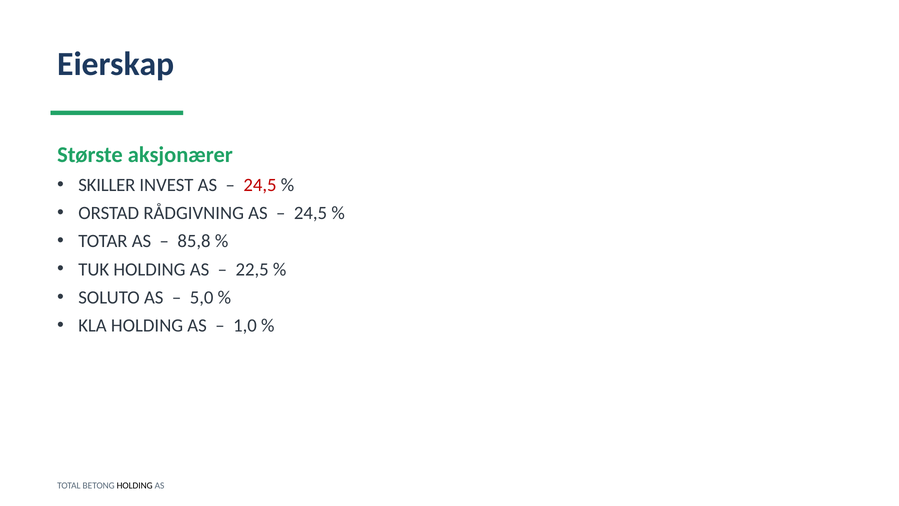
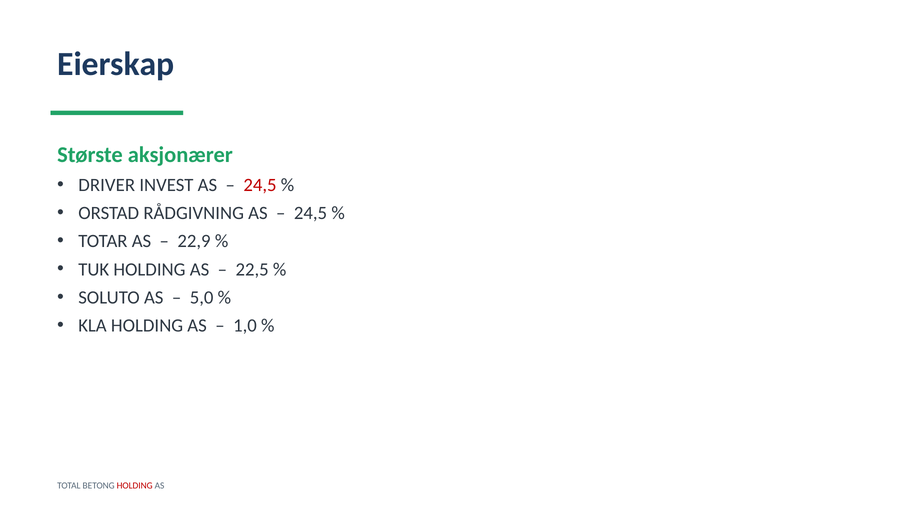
SKILLER: SKILLER -> DRIVER (107, 185)
85,8: 85,8 -> 22,9 (194, 241)
HOLDING colour: black -> red (135, 485)
